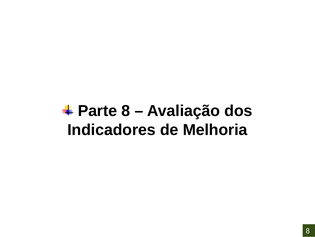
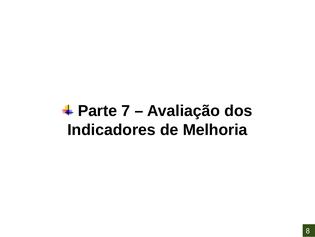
Parte 8: 8 -> 7 (126, 111)
